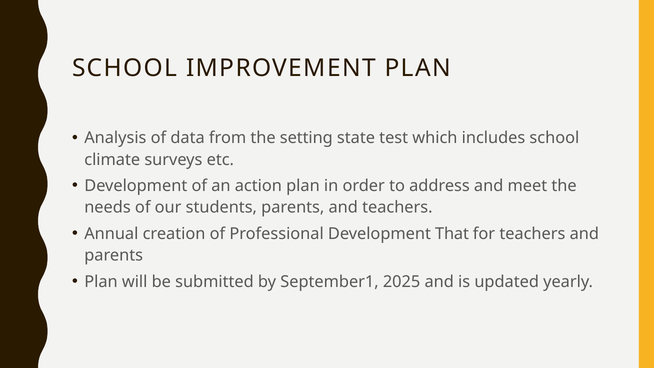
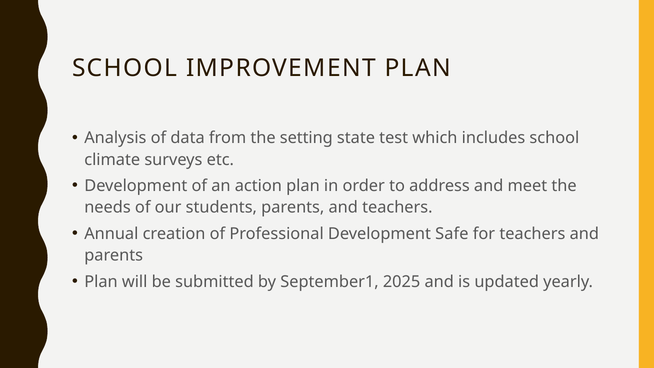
That: That -> Safe (452, 234)
